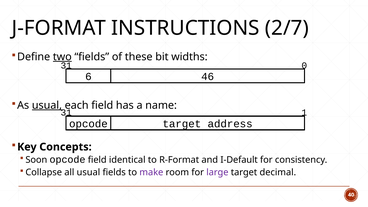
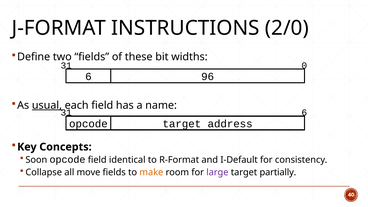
2/7: 2/7 -> 2/0 (287, 28)
two underline: present -> none (62, 57)
46: 46 -> 96 (208, 77)
31 1: 1 -> 6 (304, 113)
all usual: usual -> move (88, 172)
make colour: purple -> orange (151, 172)
decimal: decimal -> partially (278, 172)
